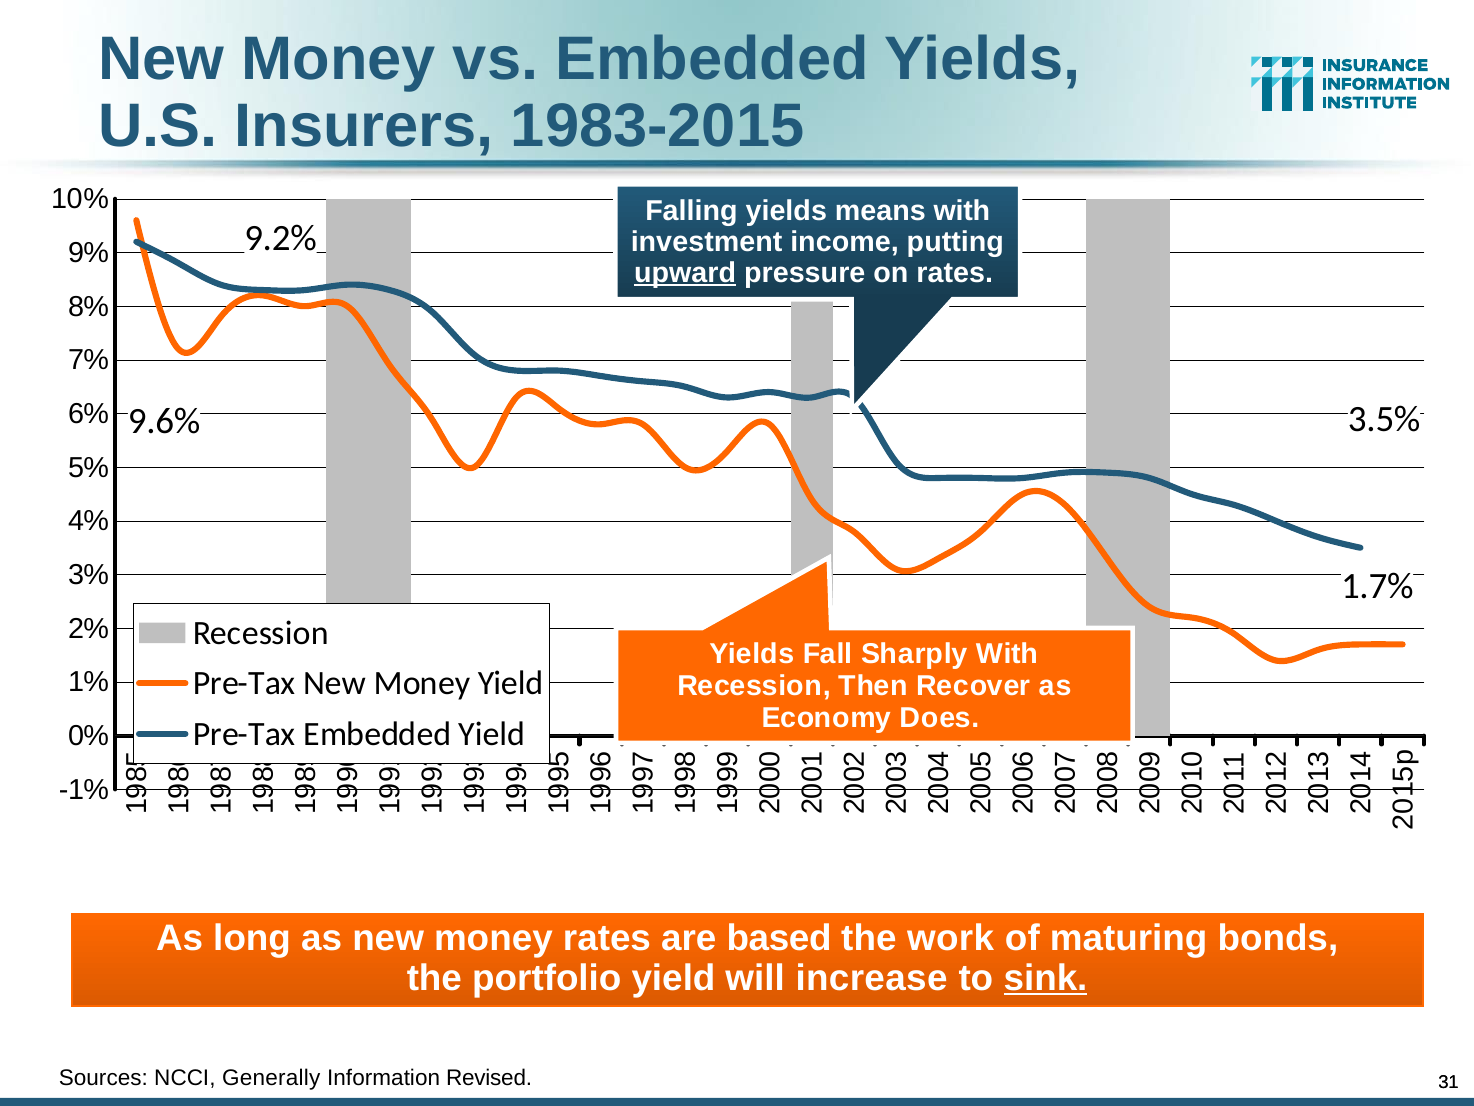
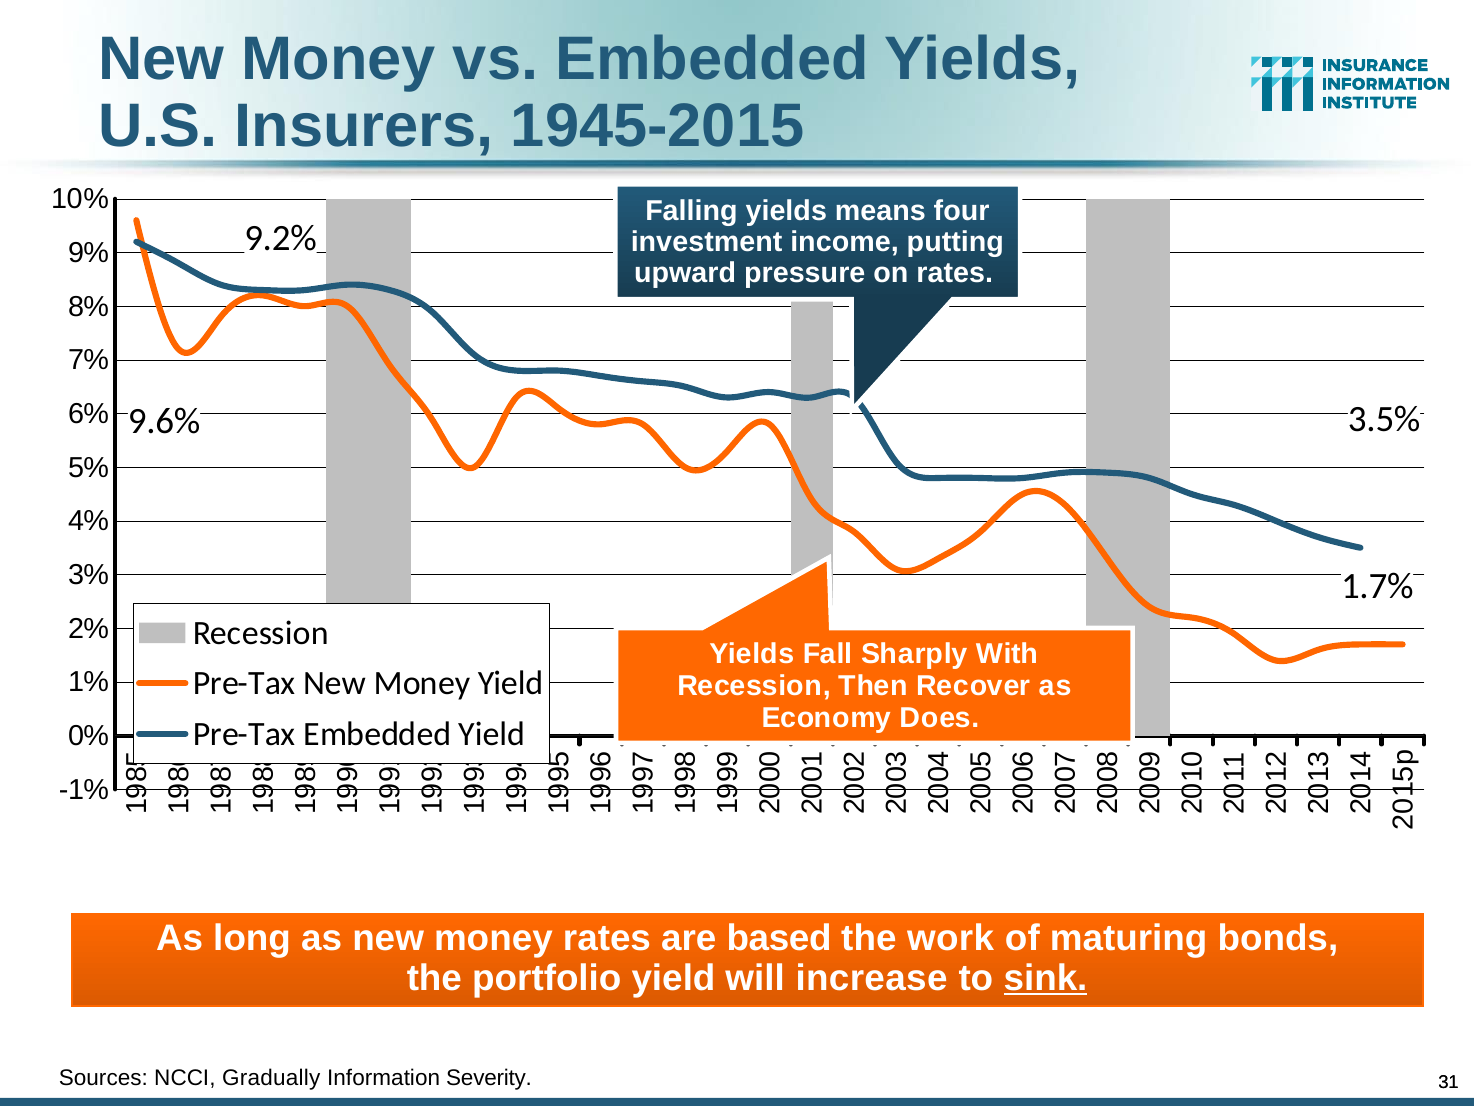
1983-2015: 1983-2015 -> 1945-2015 (658, 126)
means with: with -> four (962, 210)
upward underline: present -> none (685, 272)
Generally: Generally -> Gradually (271, 1078)
Revised: Revised -> Severity (489, 1078)
